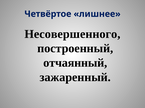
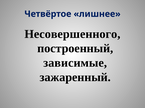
отчаянный: отчаянный -> зависимые (75, 63)
